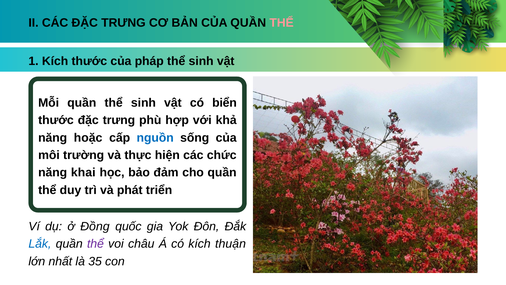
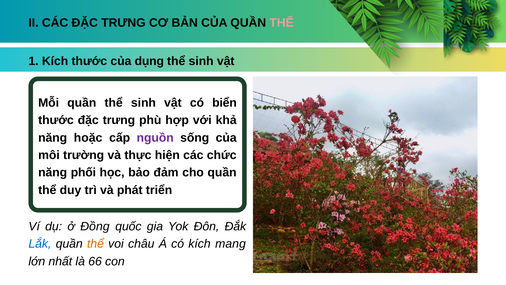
pháp: pháp -> dụng (149, 61)
nguồn colour: blue -> purple (155, 138)
khai: khai -> phối (83, 172)
thể colour: purple -> orange (95, 244)
thuận: thuận -> mang (231, 244)
35: 35 -> 66 (95, 261)
